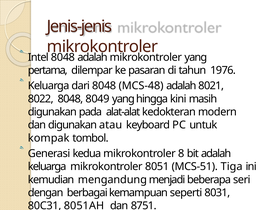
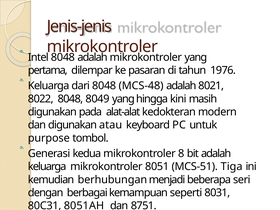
kompak: kompak -> purpose (49, 138)
mengandung: mengandung -> berhubungan (112, 180)
